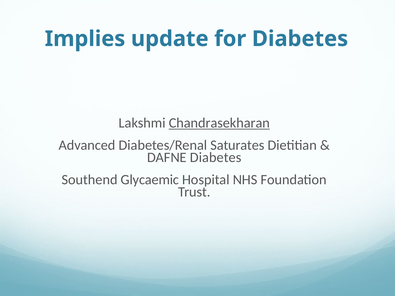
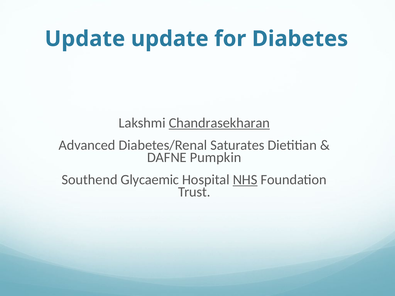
Implies: Implies -> Update (85, 39)
DAFNE Diabetes: Diabetes -> Pumpkin (216, 158)
NHS underline: none -> present (245, 180)
